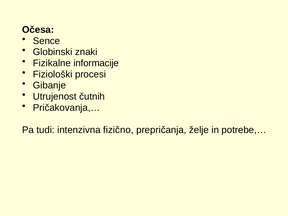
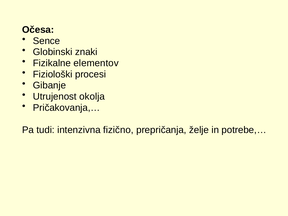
informacije: informacije -> elementov (96, 63)
čutnih: čutnih -> okolja (92, 97)
